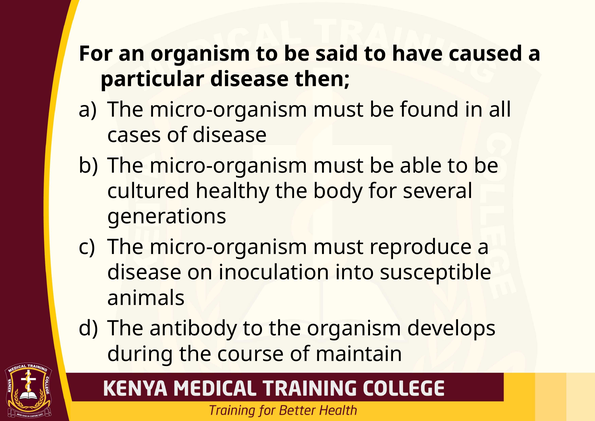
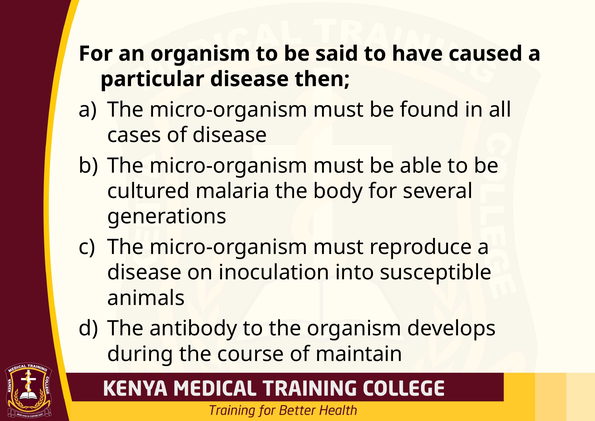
healthy: healthy -> malaria (233, 191)
